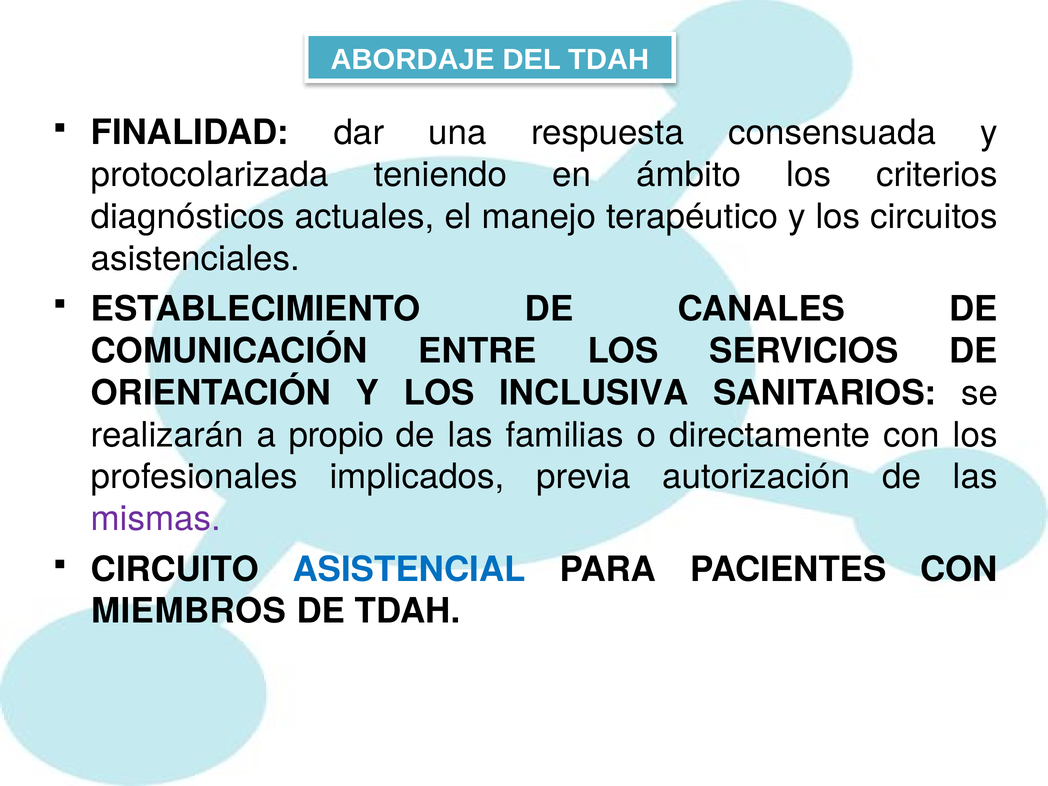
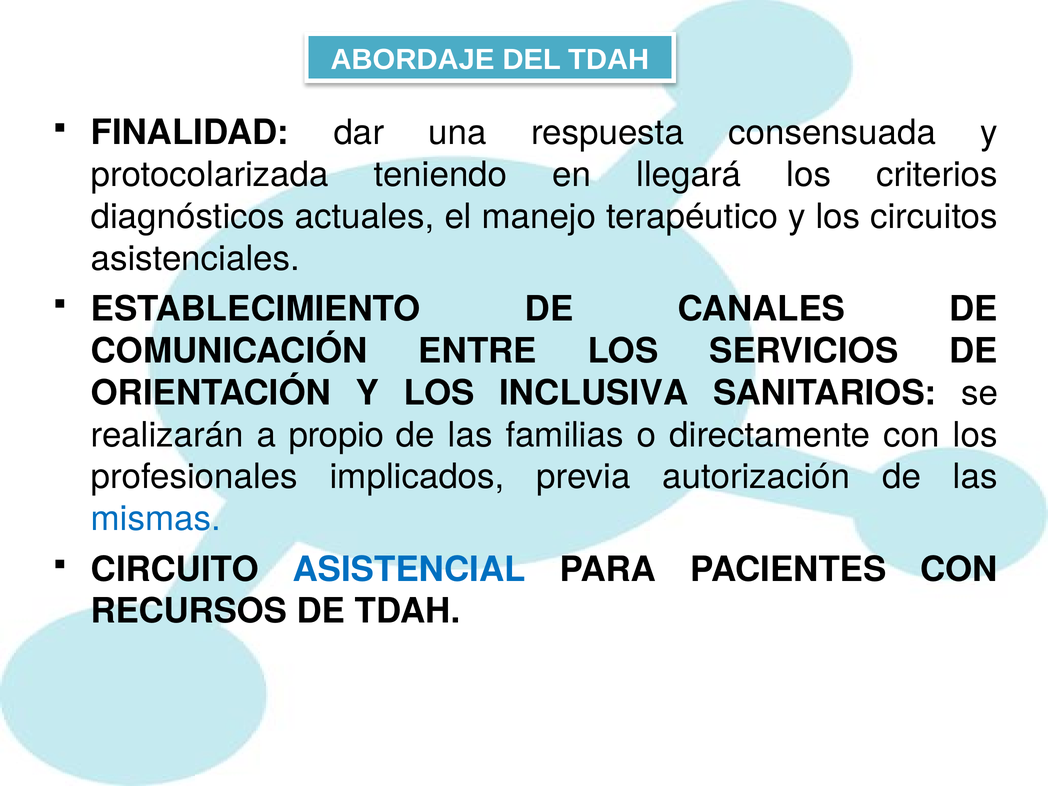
ámbito: ámbito -> llegará (689, 175)
mismas colour: purple -> blue (156, 519)
MIEMBROS: MIEMBROS -> RECURSOS (189, 611)
